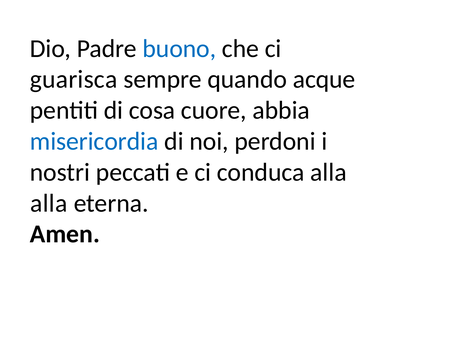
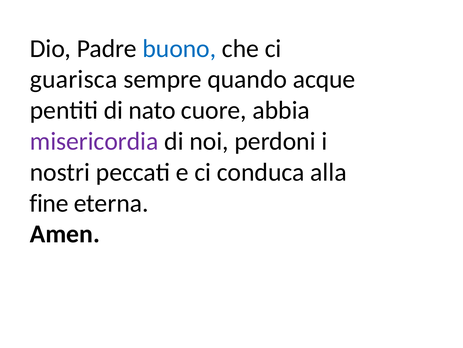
cosa: cosa -> nato (152, 110)
misericordia colour: blue -> purple (94, 141)
alla: alla -> fine (49, 203)
